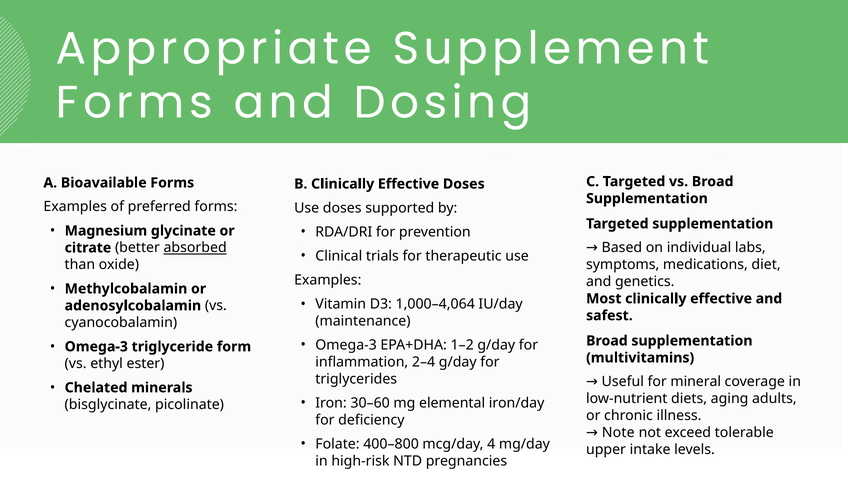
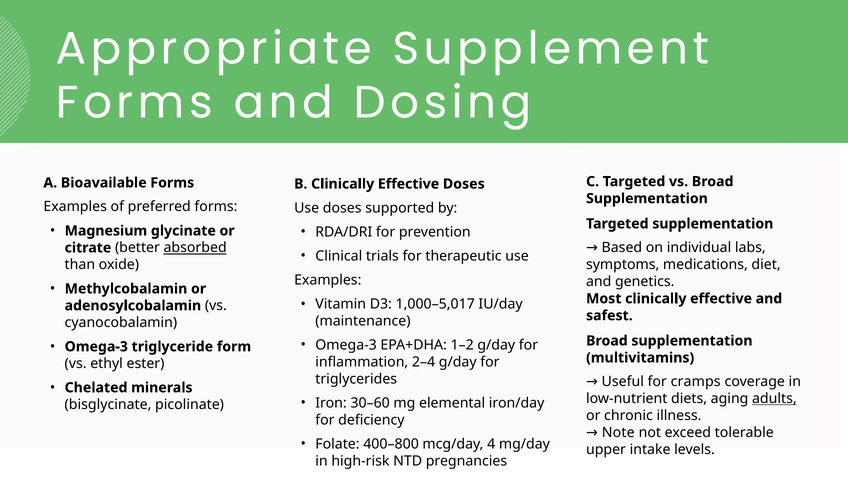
1,000–4,064: 1,000–4,064 -> 1,000–5,017 (435, 304)
mineral: mineral -> cramps (696, 382)
adults underline: none -> present (774, 399)
